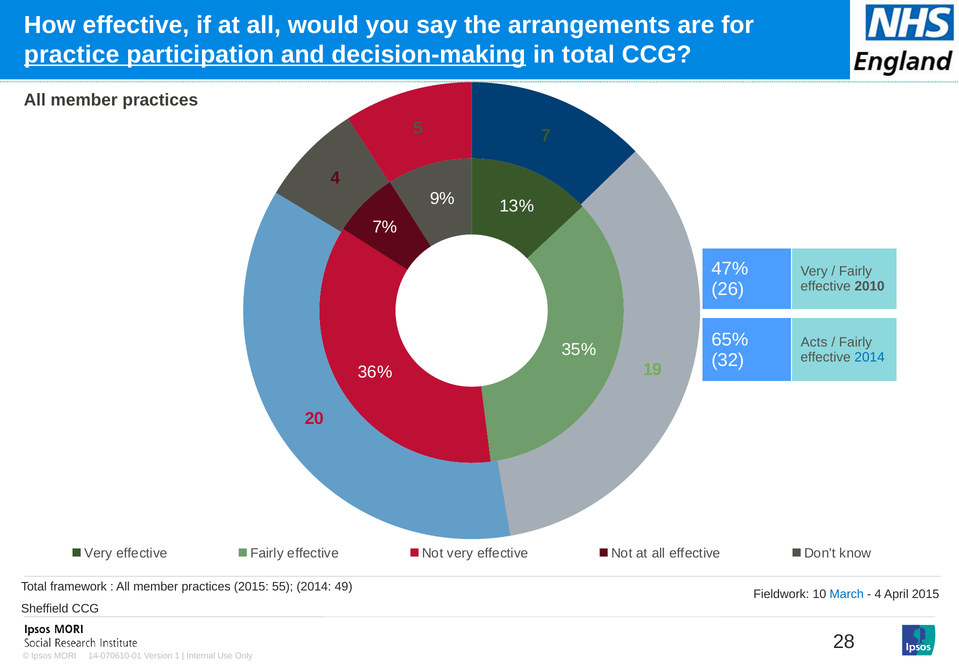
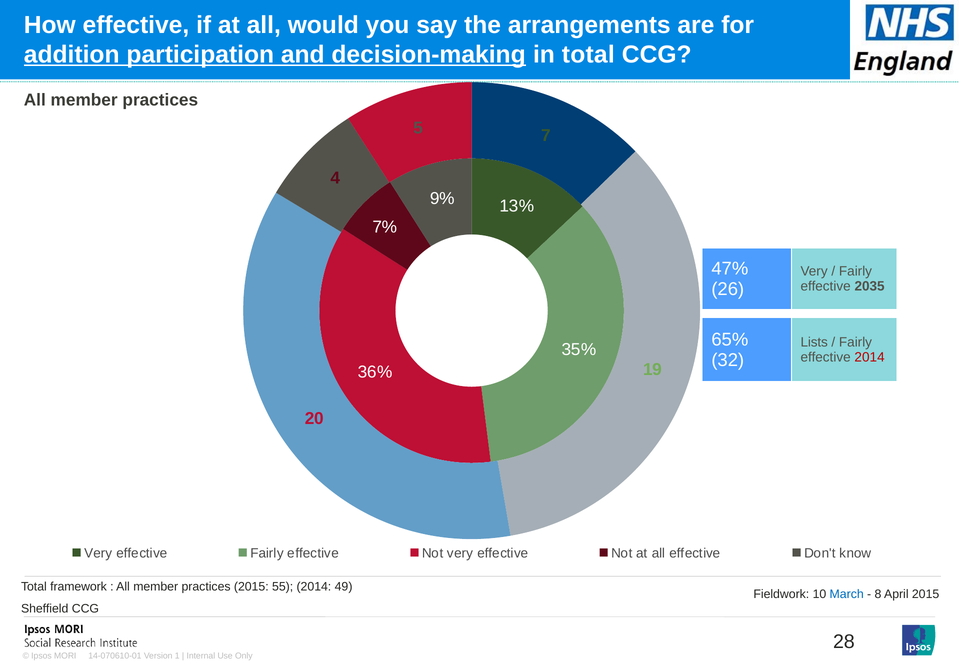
practice: practice -> addition (72, 55)
2010: 2010 -> 2035 (870, 286)
Acts: Acts -> Lists (814, 342)
2014 colour: blue -> red (870, 357)
4: 4 -> 8 (878, 594)
